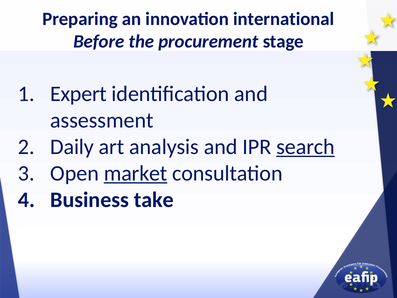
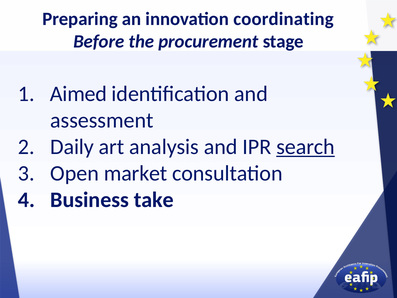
international: international -> coordinating (284, 19)
Expert: Expert -> Aimed (78, 94)
market underline: present -> none (136, 173)
